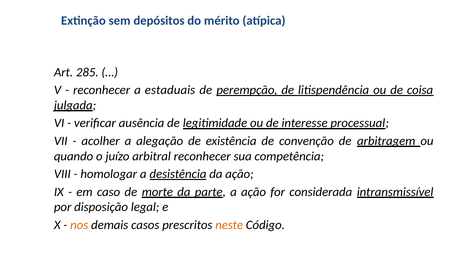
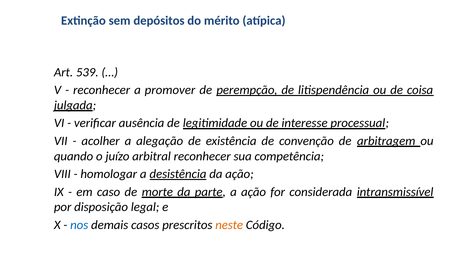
285: 285 -> 539 (87, 72)
estaduais: estaduais -> promover (170, 90)
nos colour: orange -> blue (79, 226)
